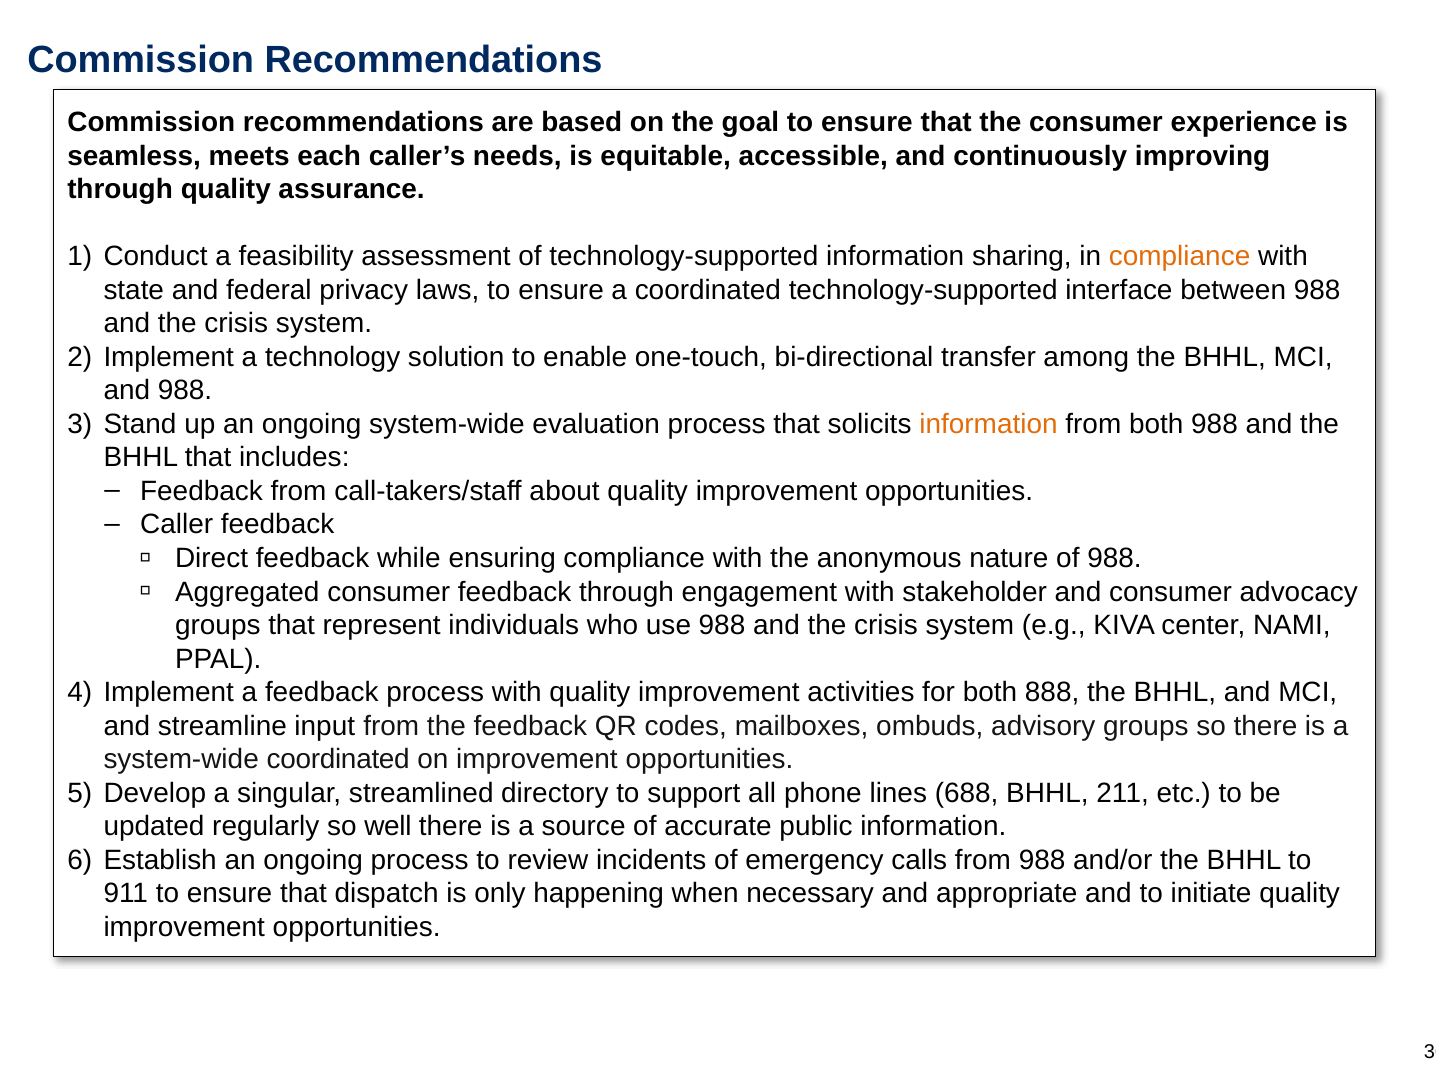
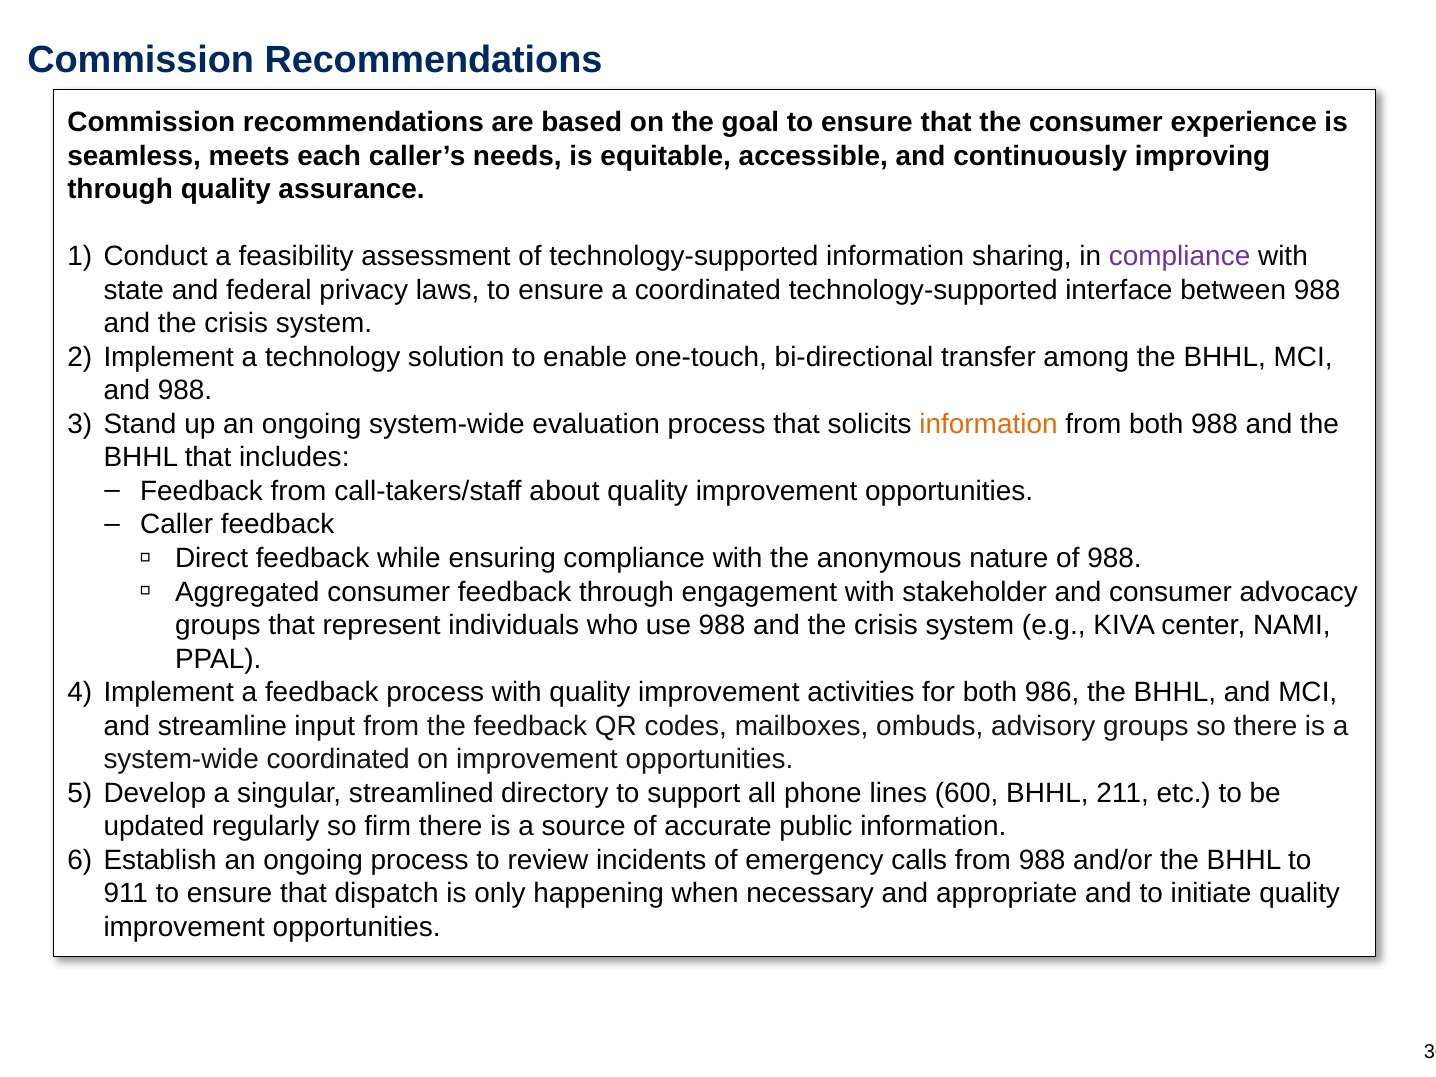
compliance colour: orange -> purple (1180, 257)
888: 888 -> 986 (1052, 692)
688: 688 -> 600 (967, 793)
well: well -> firm (388, 826)
